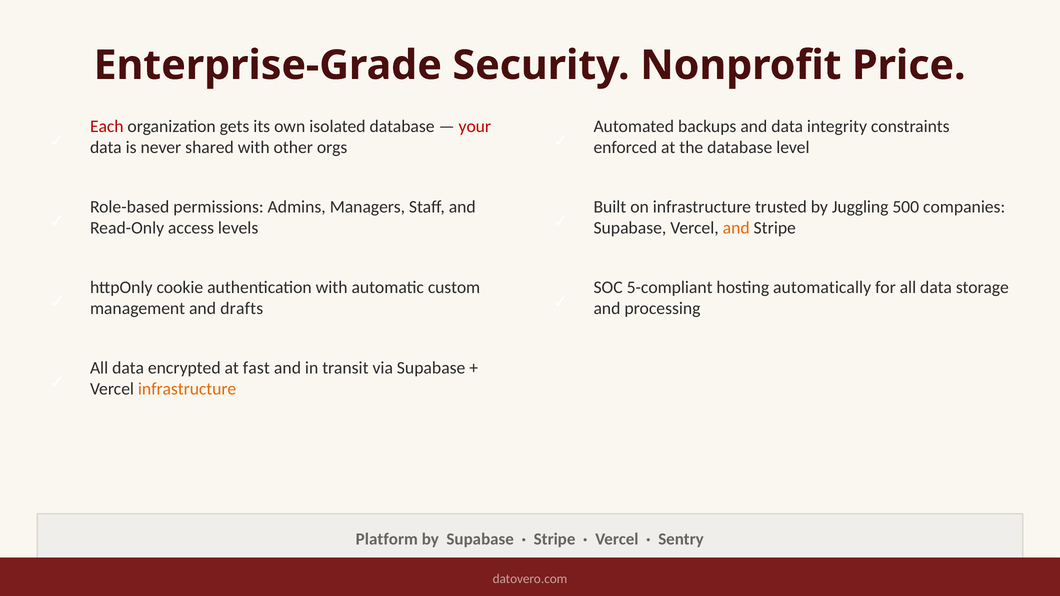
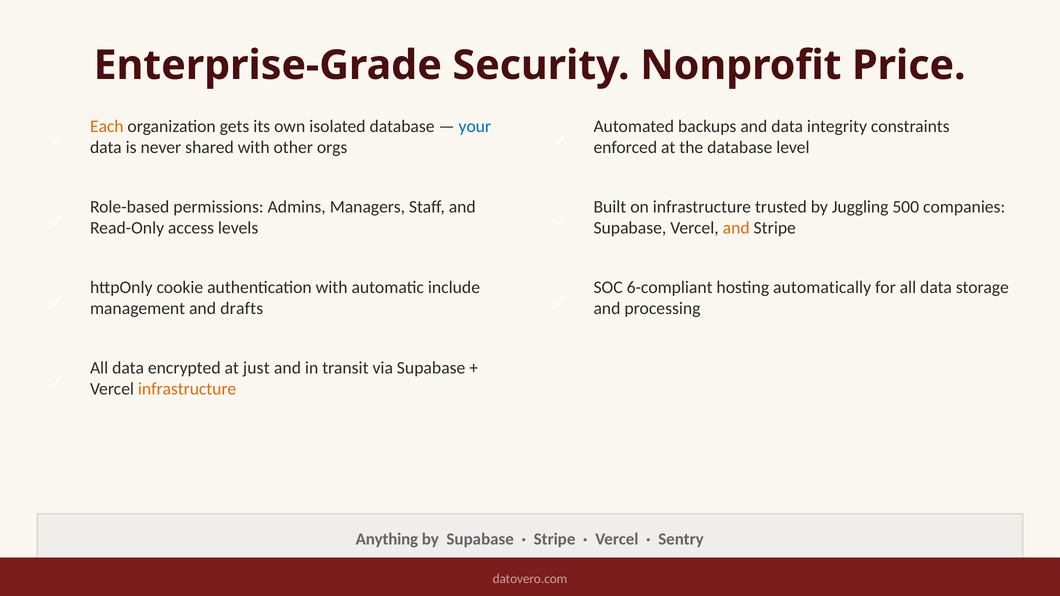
Each colour: red -> orange (107, 126)
your colour: red -> blue (475, 126)
custom: custom -> include (454, 287)
5-compliant: 5-compliant -> 6-compliant (670, 287)
fast: fast -> just (256, 368)
Platform: Platform -> Anything (387, 540)
